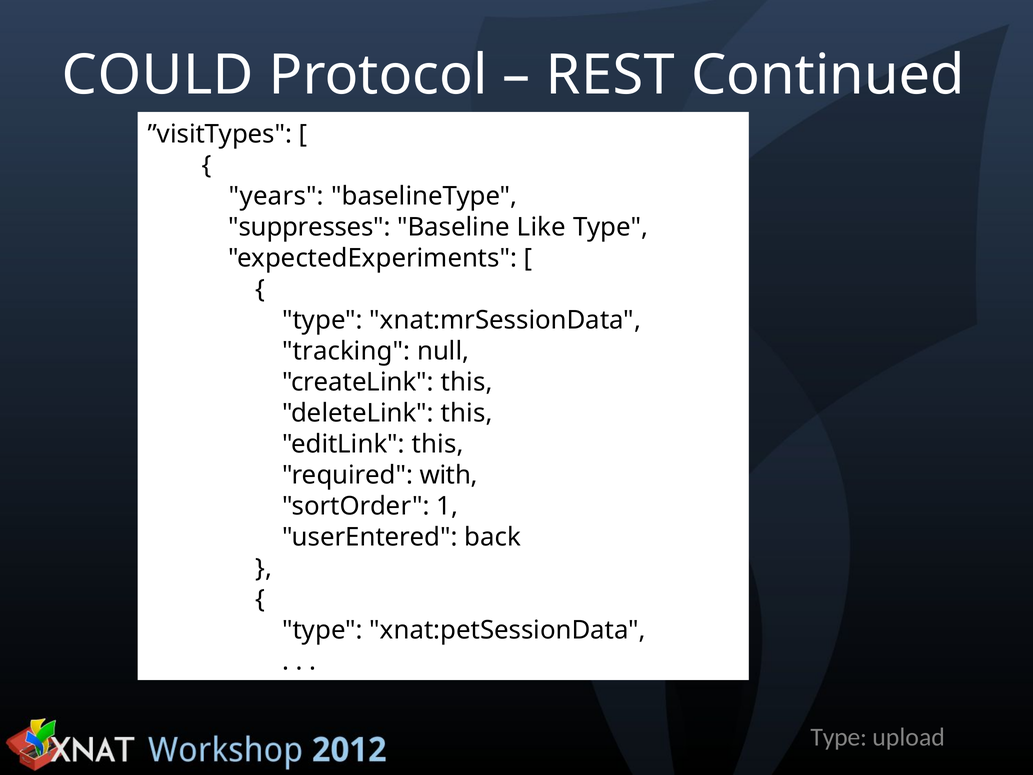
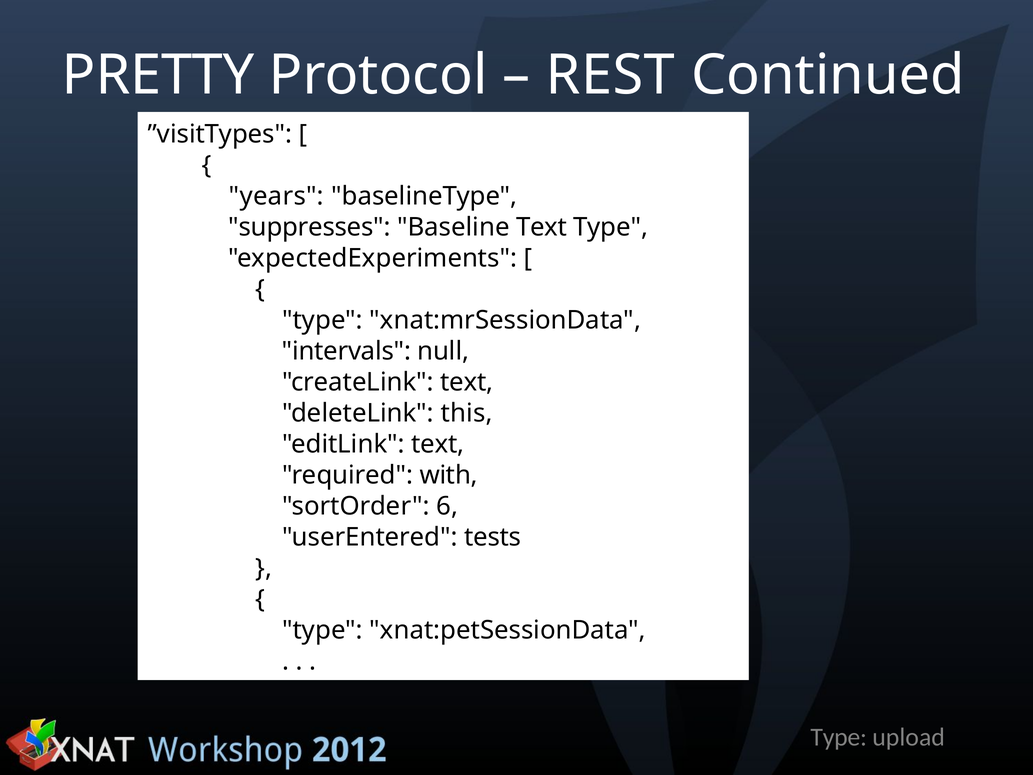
COULD: COULD -> PRETTY (158, 75)
Baseline Like: Like -> Text (542, 227)
tracking: tracking -> intervals (346, 351)
createLink this: this -> text (467, 382)
editLink this: this -> text (438, 444)
1: 1 -> 6 (447, 506)
back: back -> tests (493, 537)
